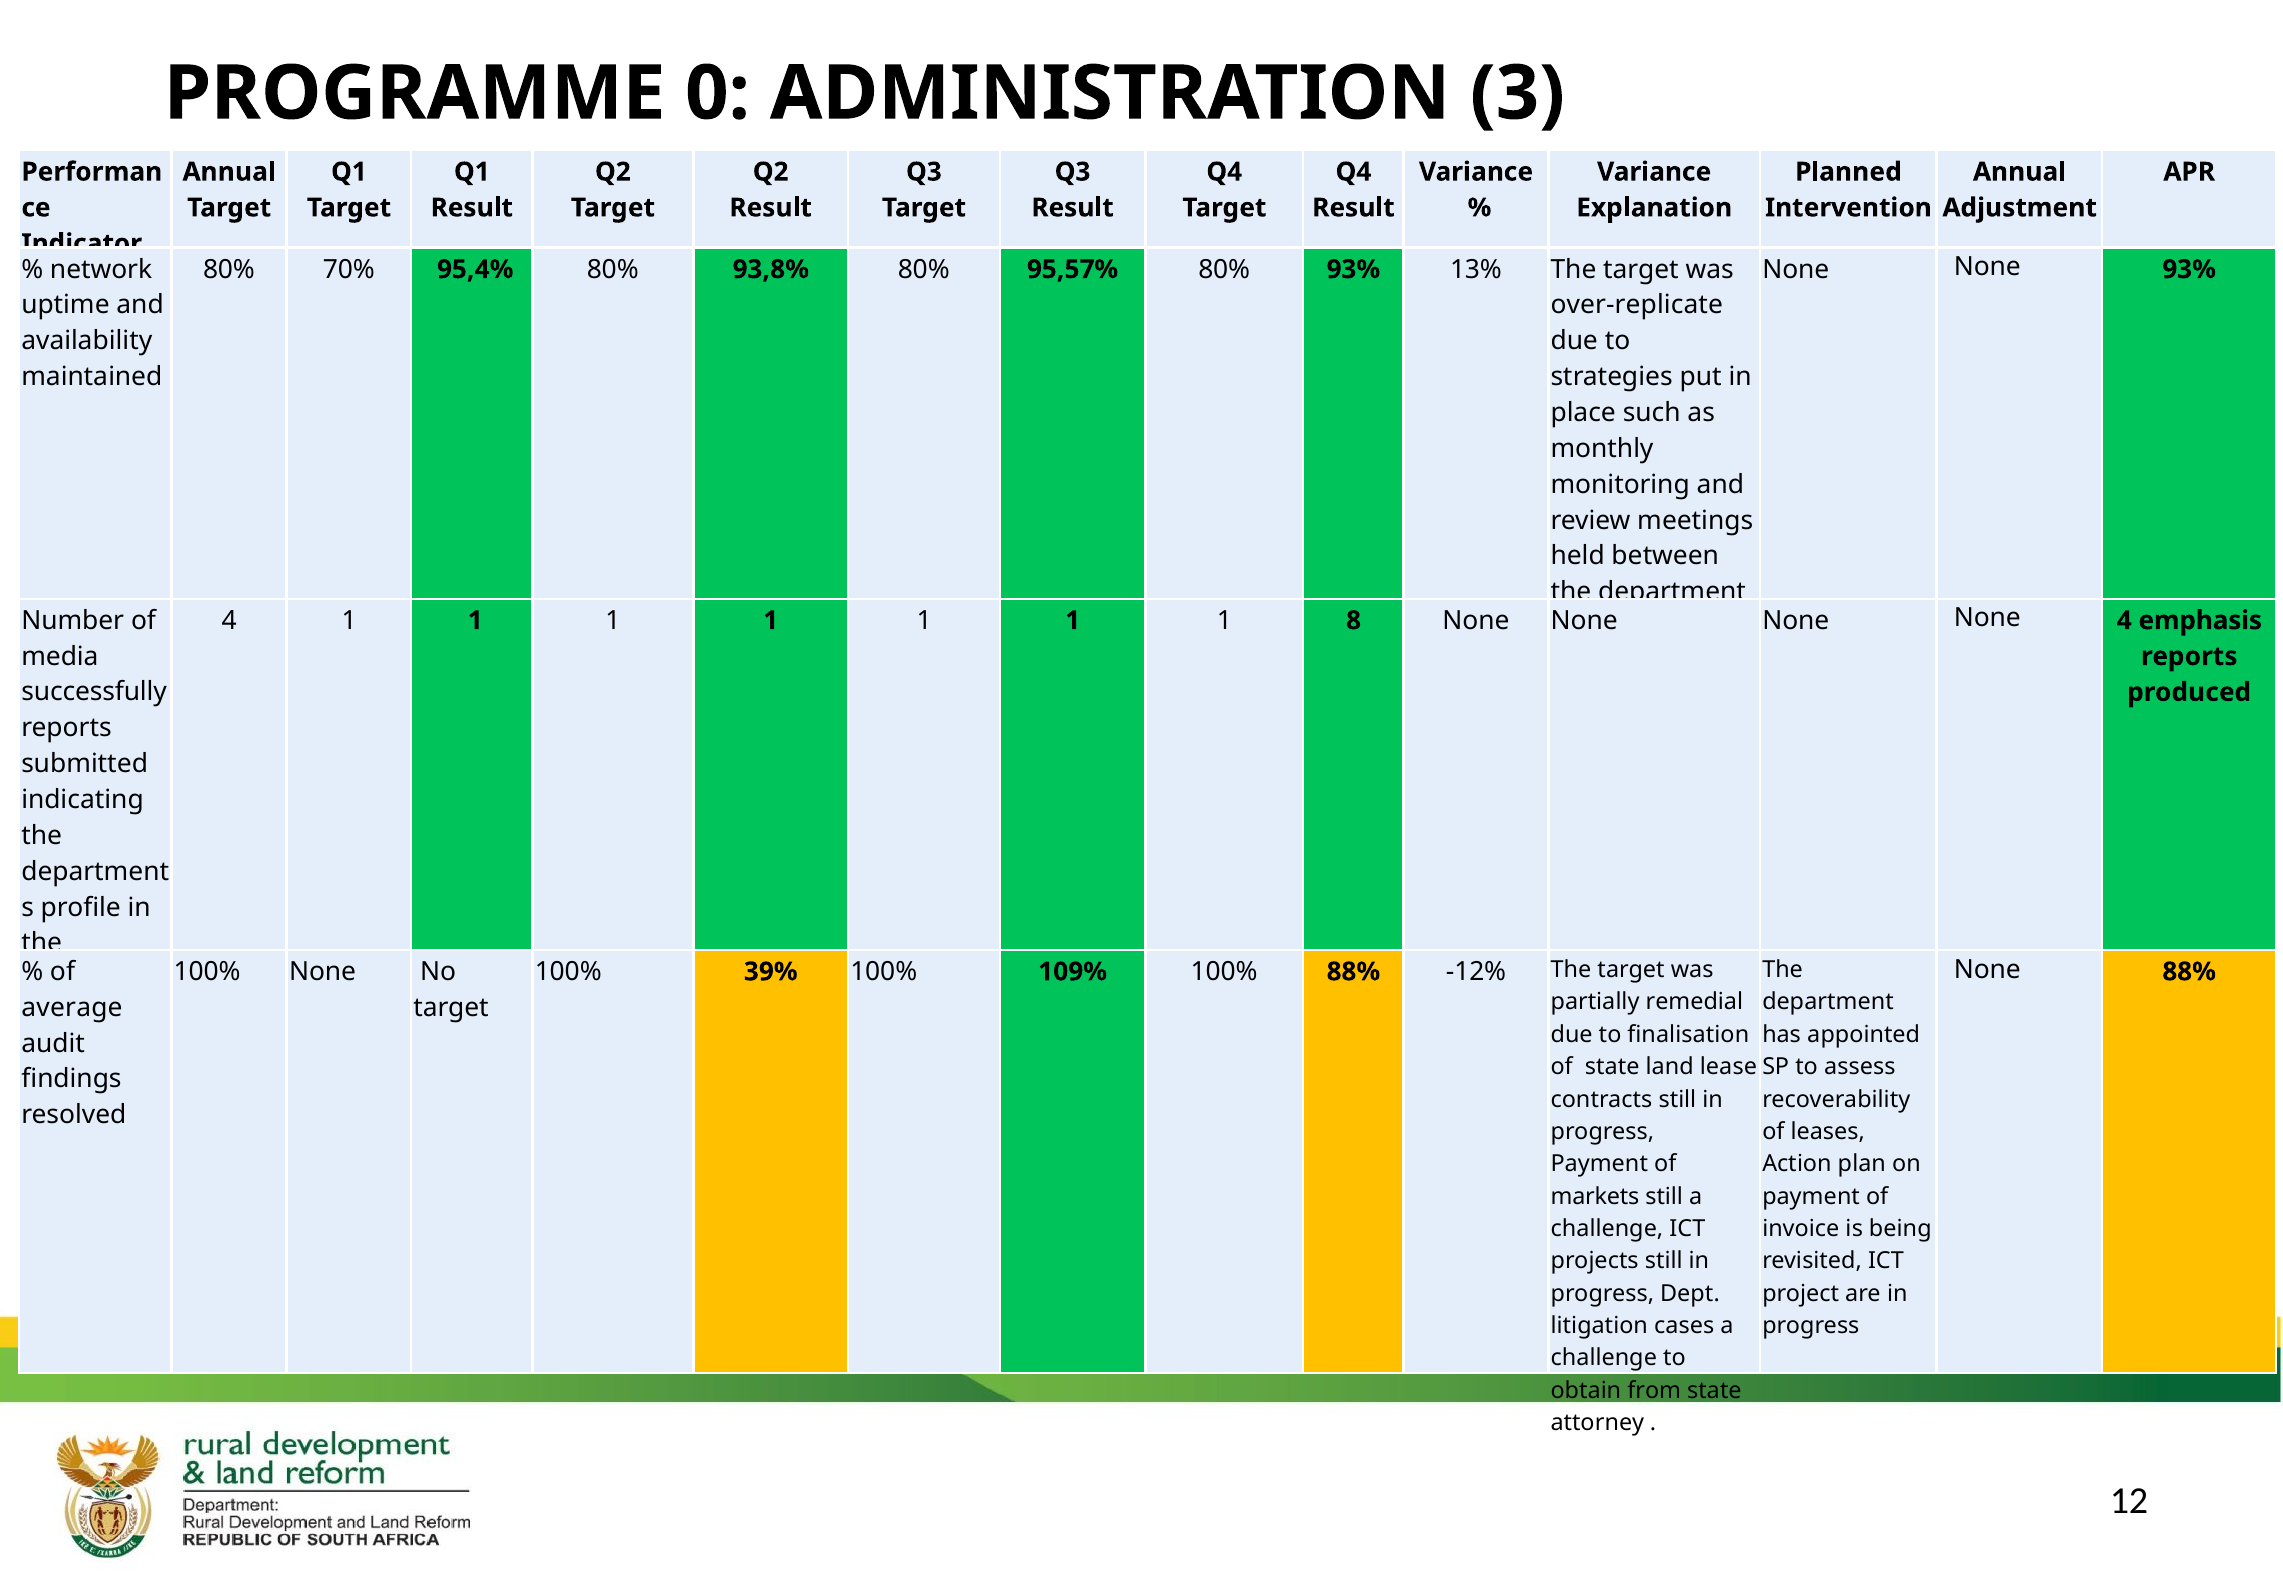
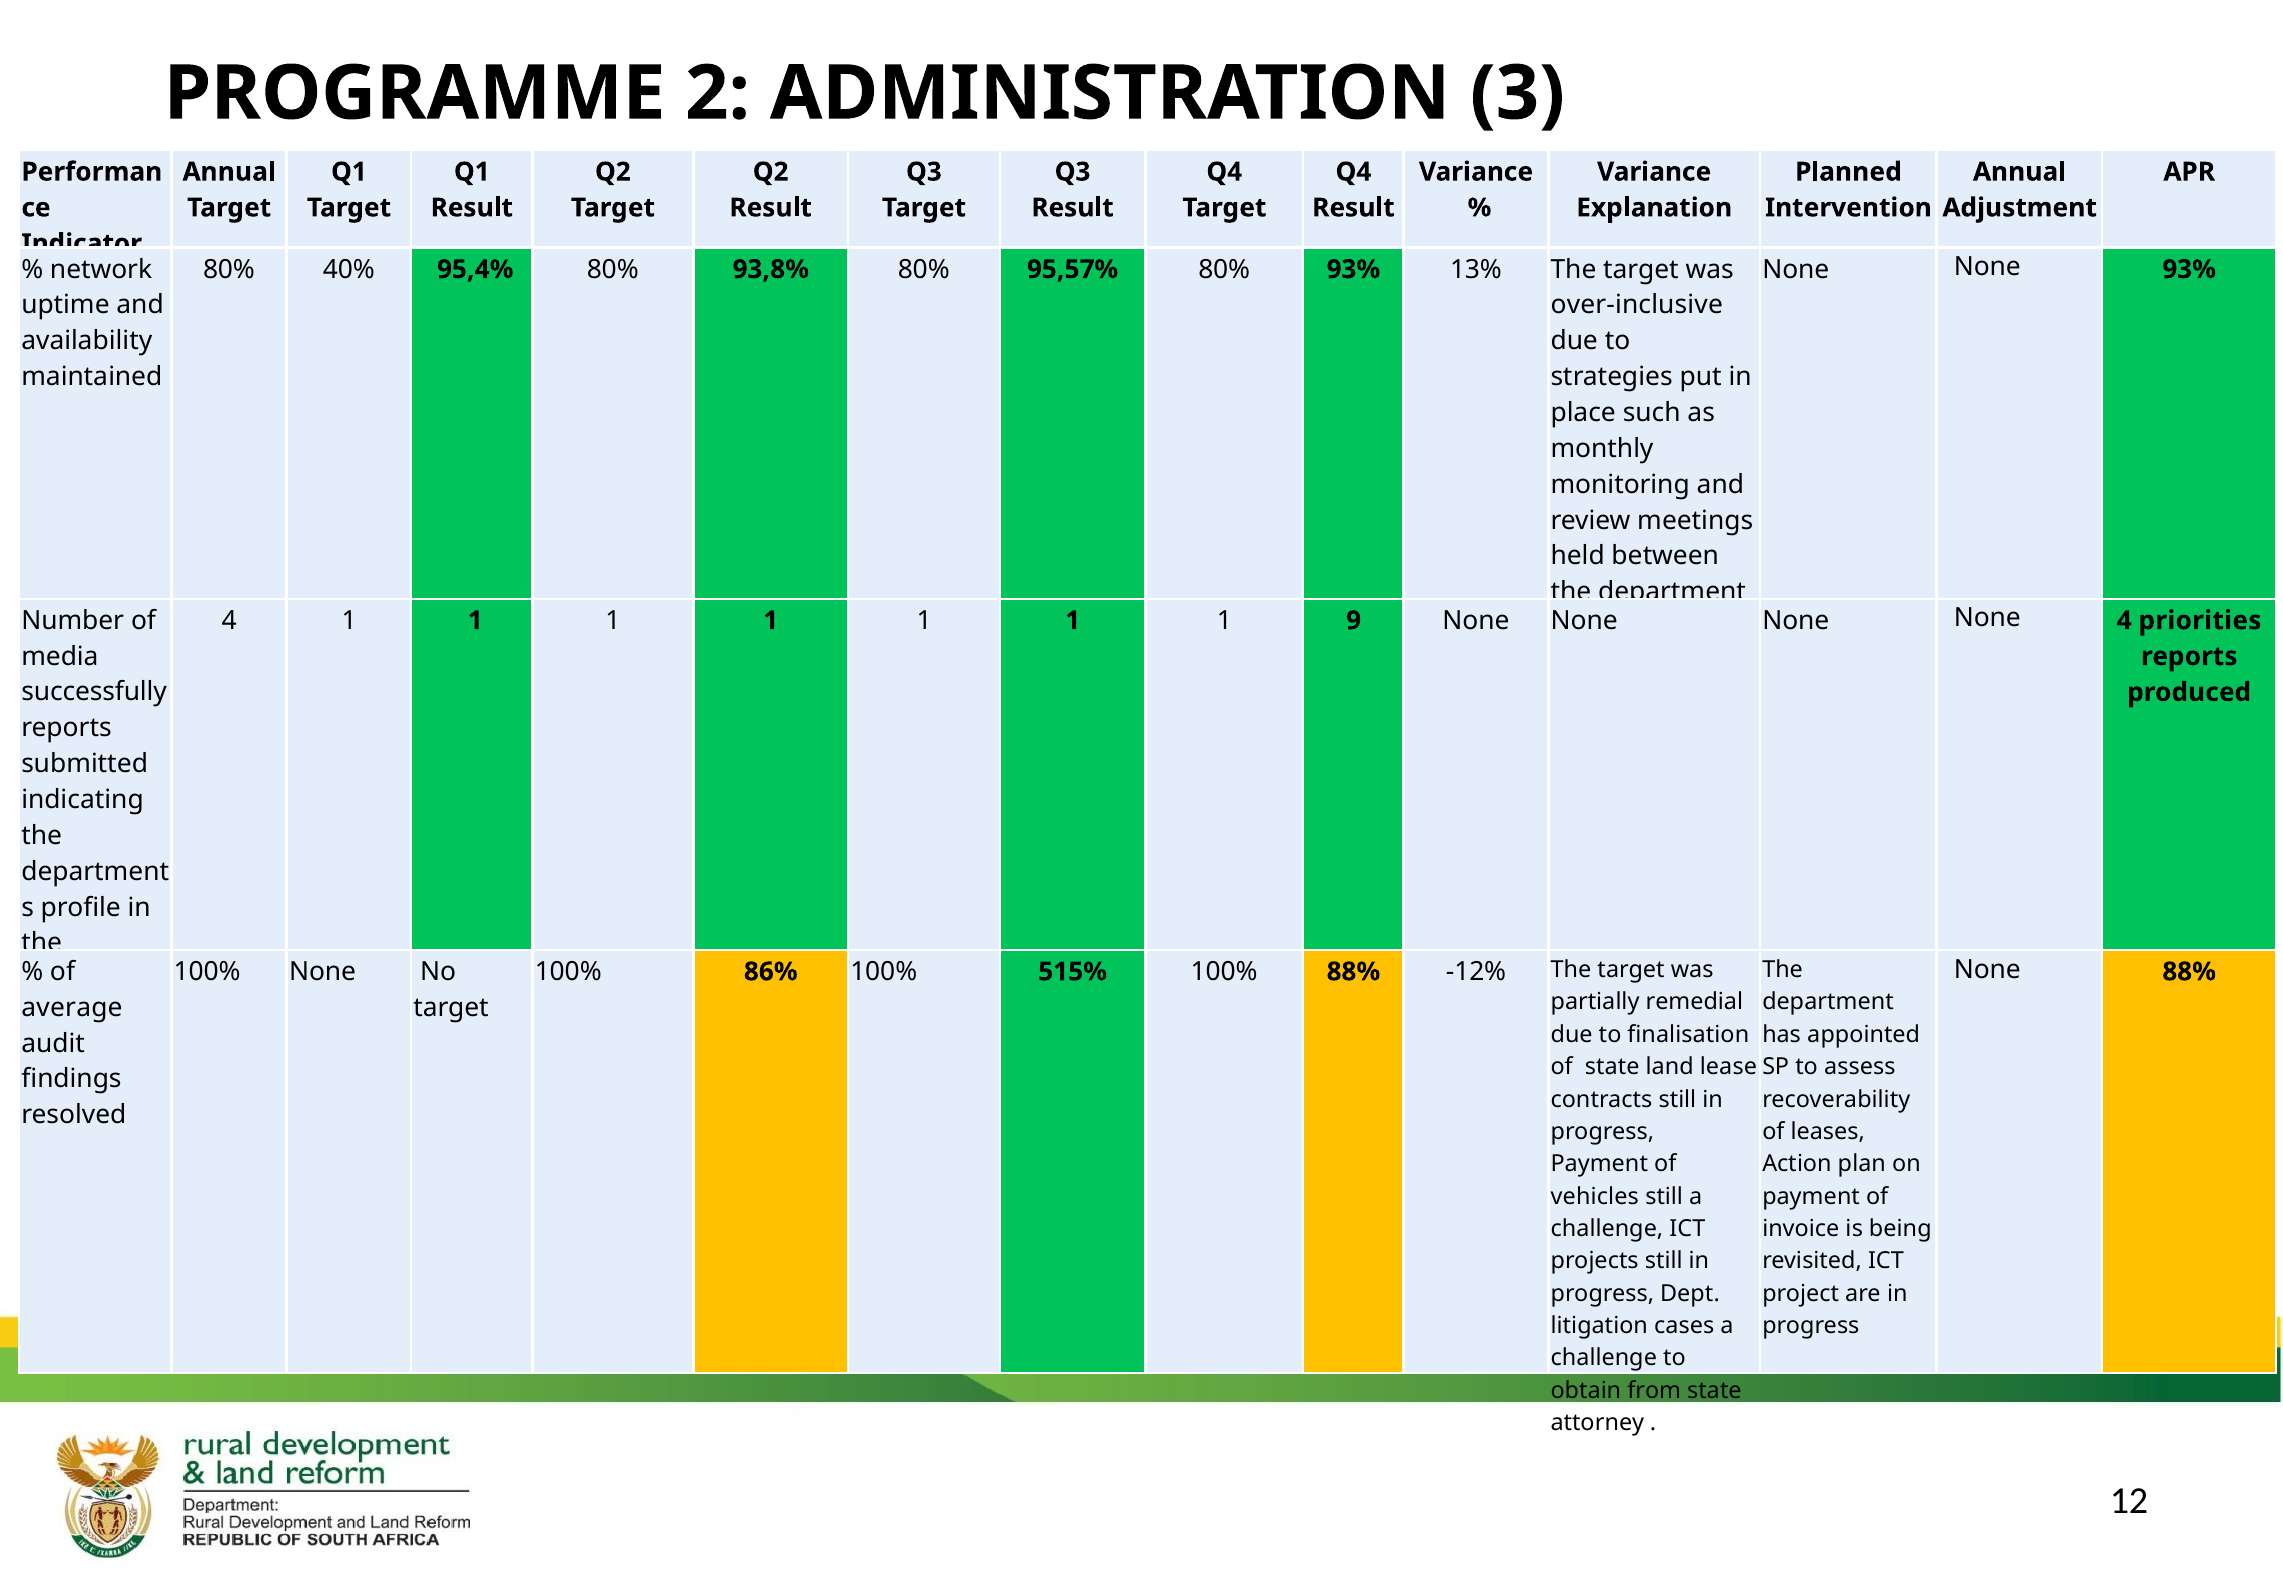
0: 0 -> 2 (718, 94)
70%: 70% -> 40% (349, 269)
over-replicate: over-replicate -> over-inclusive (1637, 305)
8: 8 -> 9 (1354, 620)
emphasis: emphasis -> priorities (2200, 620)
39%: 39% -> 86% (771, 971)
109%: 109% -> 515% (1073, 971)
markets: markets -> vehicles (1595, 1196)
